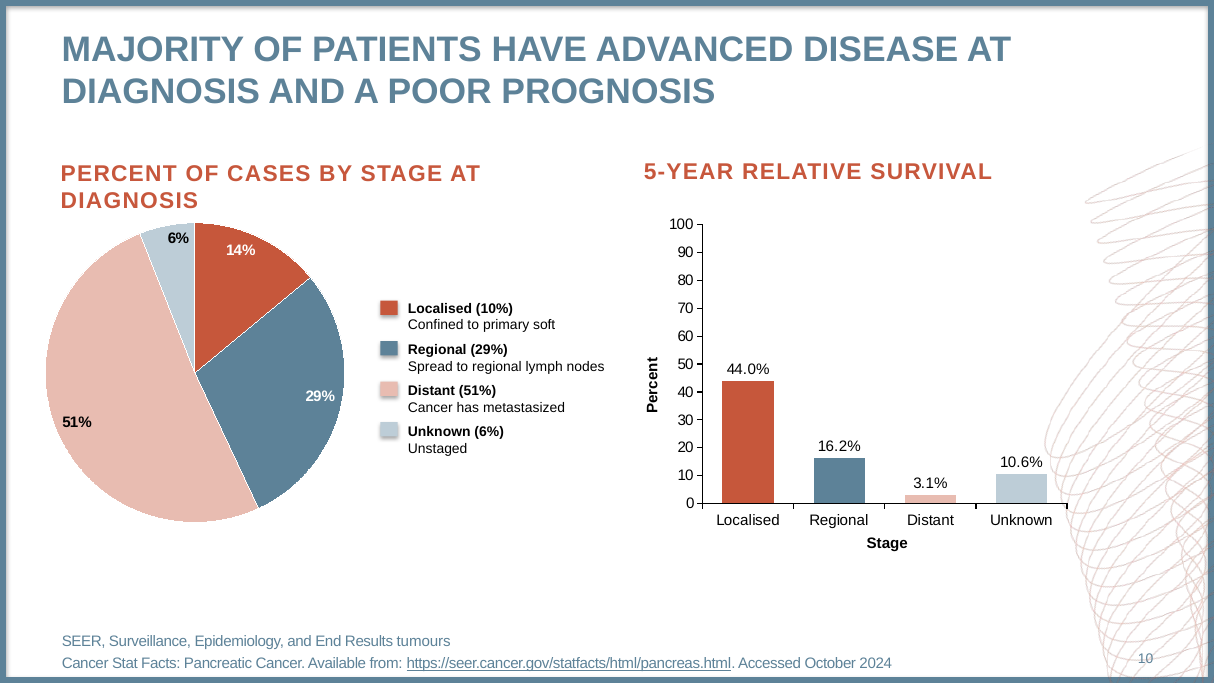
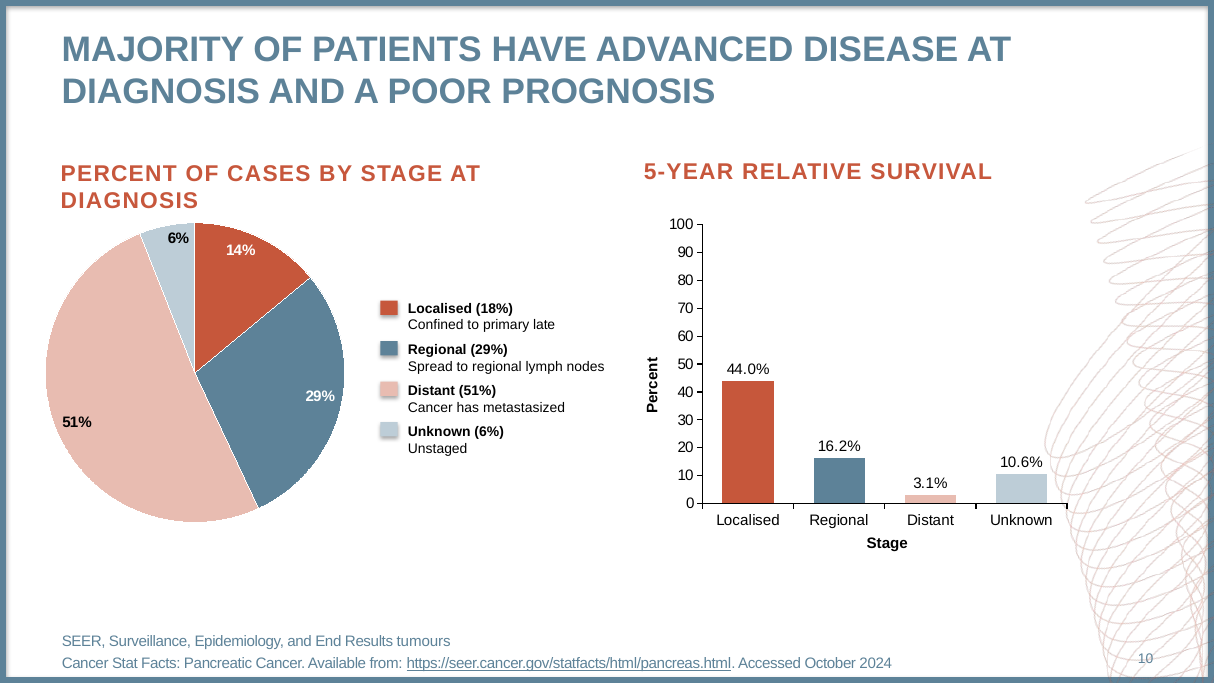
10%: 10% -> 18% (495, 309)
soft: soft -> late (544, 325)
